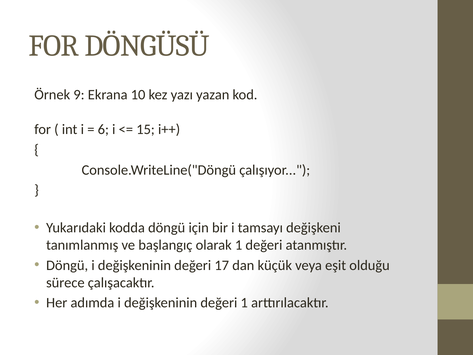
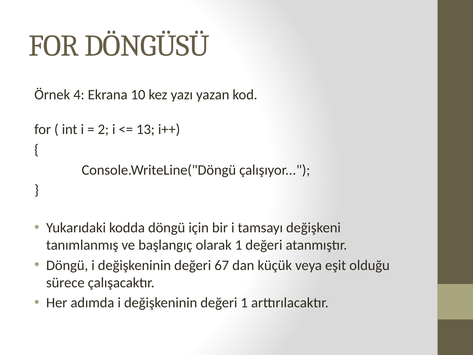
9: 9 -> 4 (79, 95)
6: 6 -> 2 (103, 129)
15: 15 -> 13 (146, 129)
17: 17 -> 67 (222, 265)
